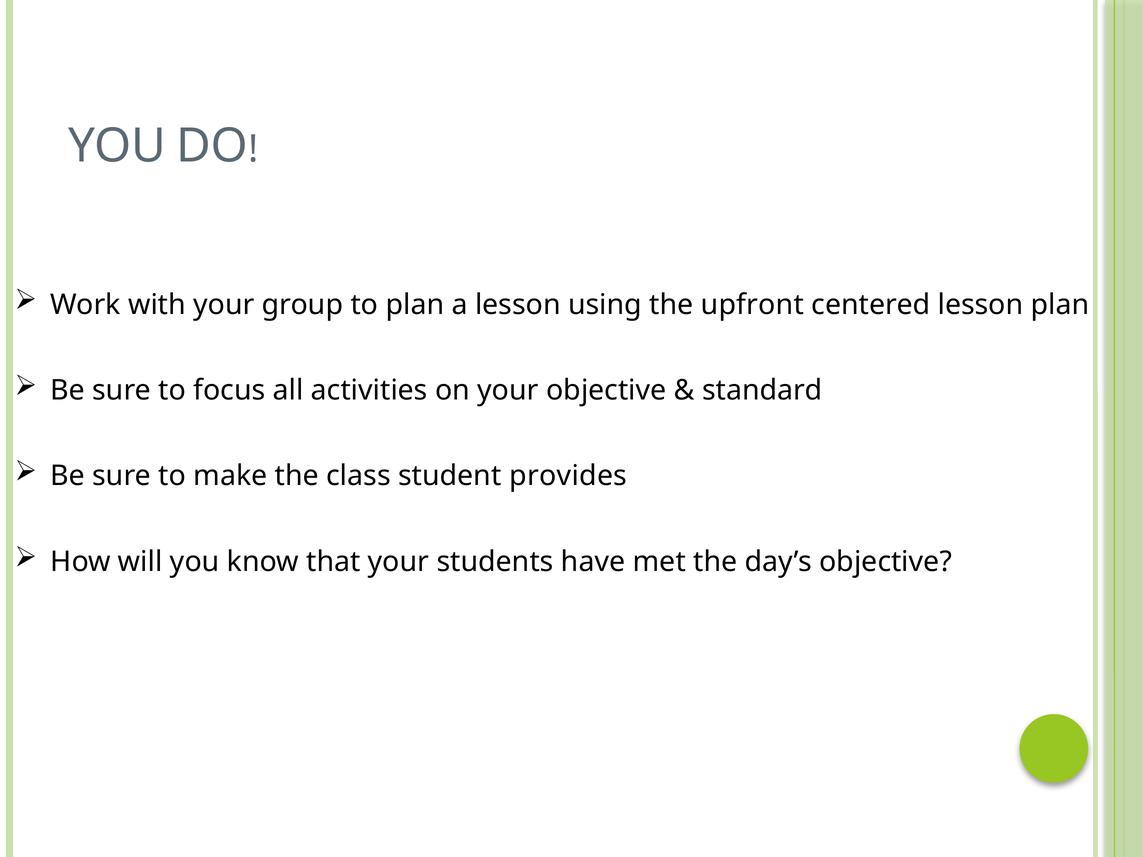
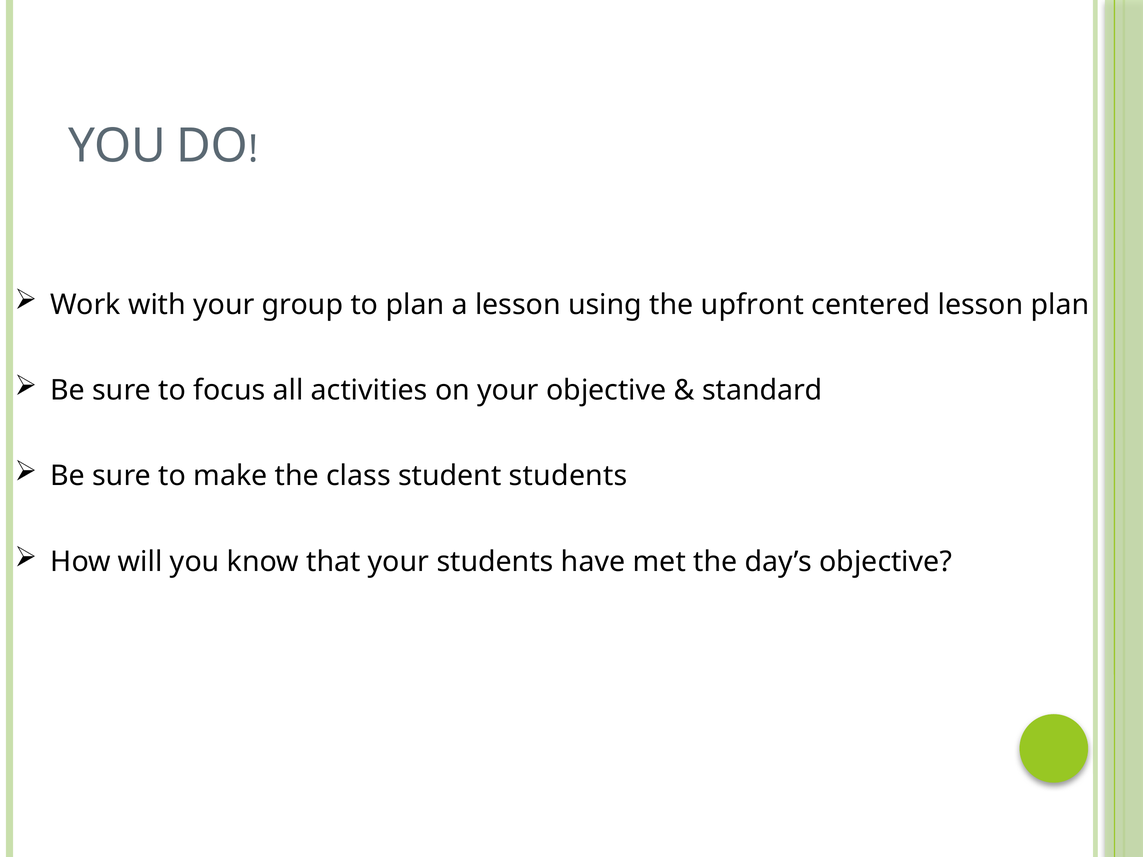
student provides: provides -> students (568, 476)
